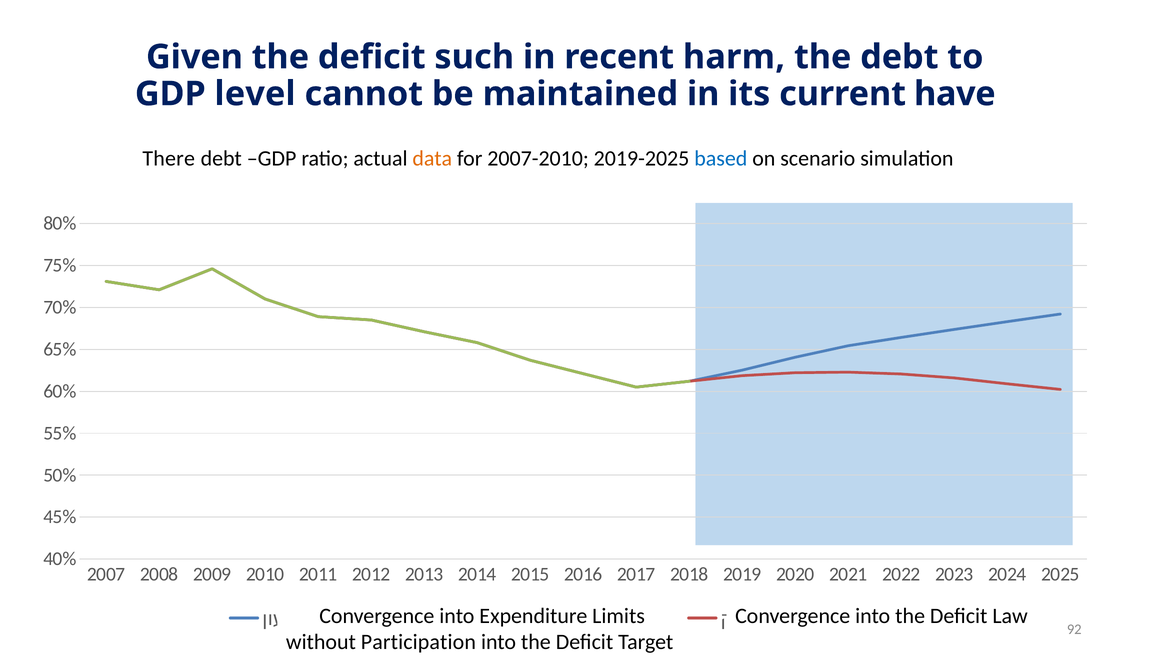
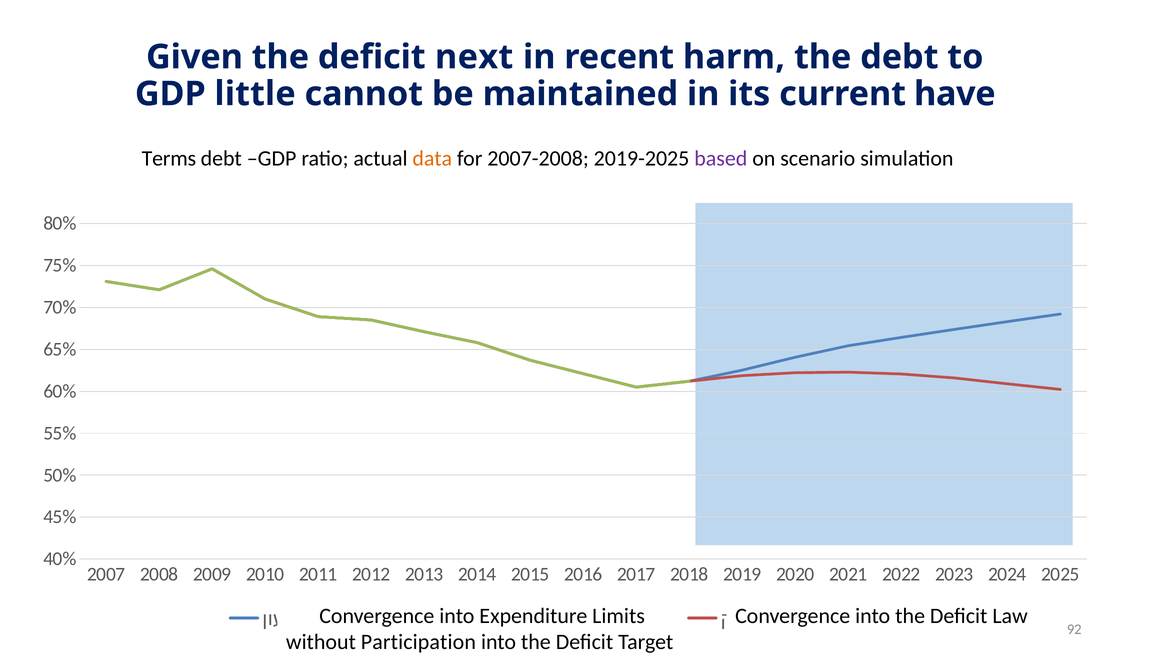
such: such -> next (474, 57)
level: level -> little (255, 94)
There: There -> Terms (169, 158)
2007-2010: 2007-2010 -> 2007-2008 (538, 158)
based colour: blue -> purple (721, 158)
